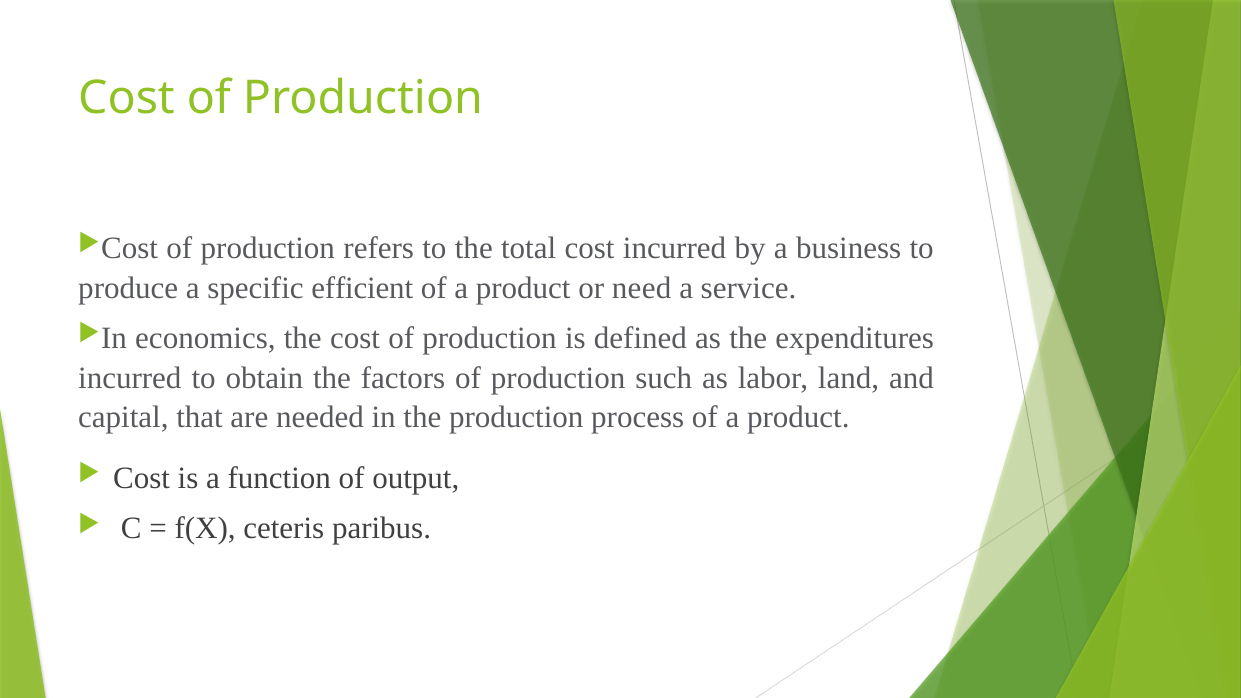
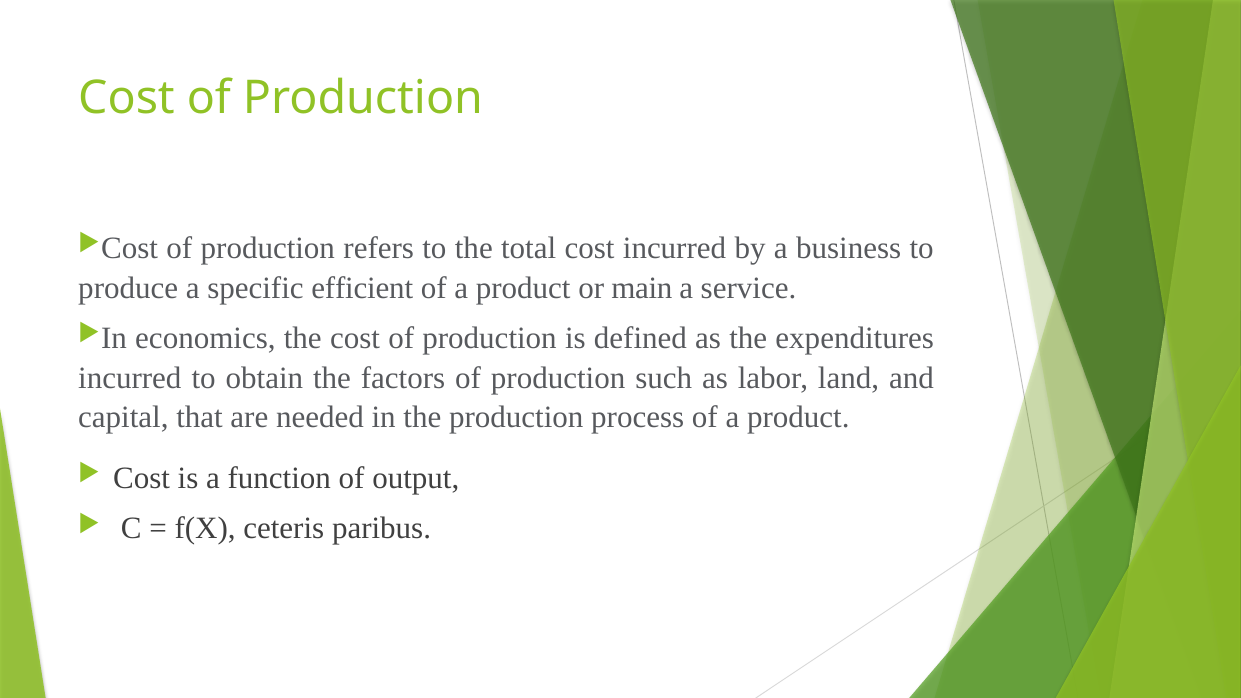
need: need -> main (642, 288)
